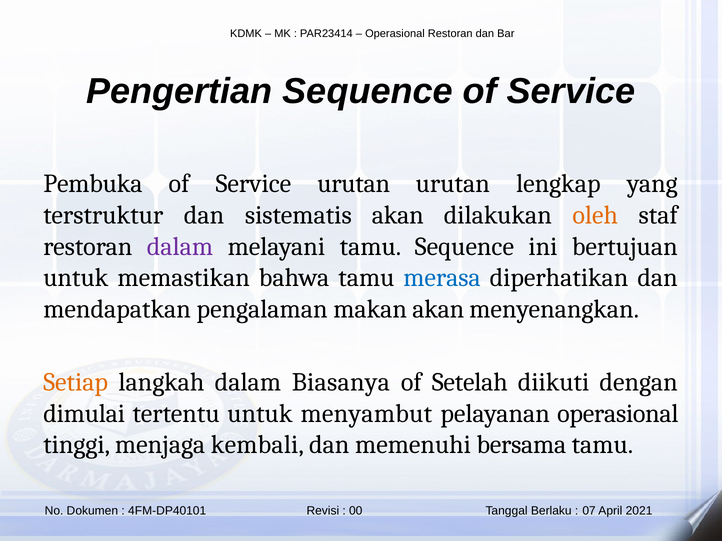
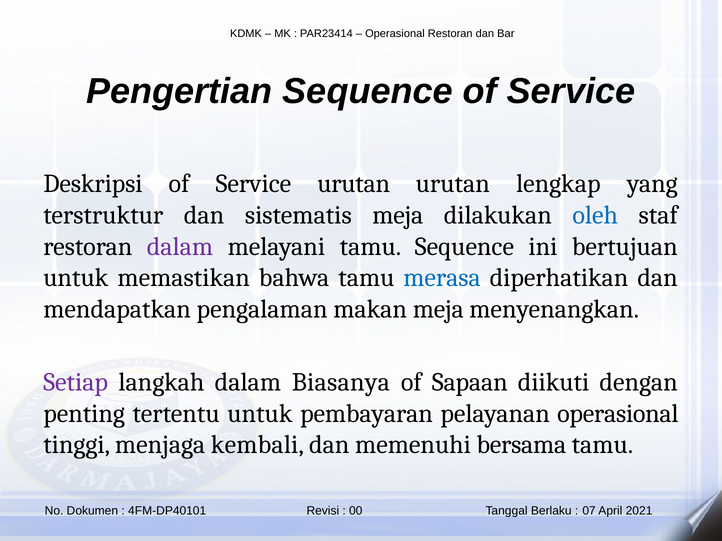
Pembuka: Pembuka -> Deskripsi (93, 184)
sistematis akan: akan -> meja (398, 215)
oleh colour: orange -> blue (595, 215)
makan akan: akan -> meja (438, 309)
Setiap colour: orange -> purple (76, 383)
Setelah: Setelah -> Sapaan (470, 383)
dimulai: dimulai -> penting (84, 414)
menyambut: menyambut -> pembayaran (367, 414)
